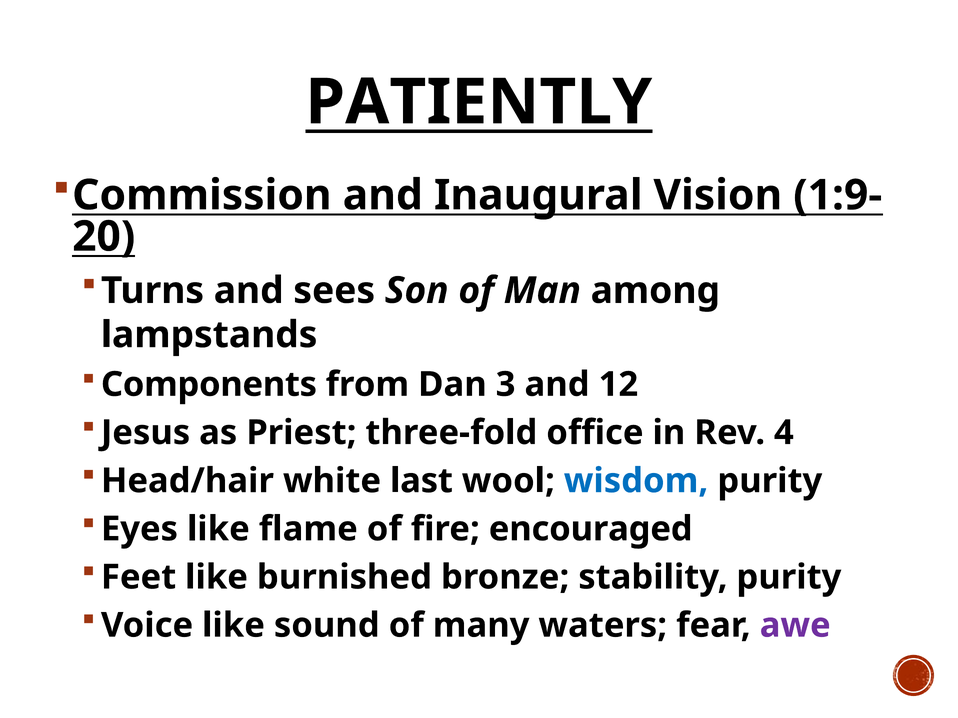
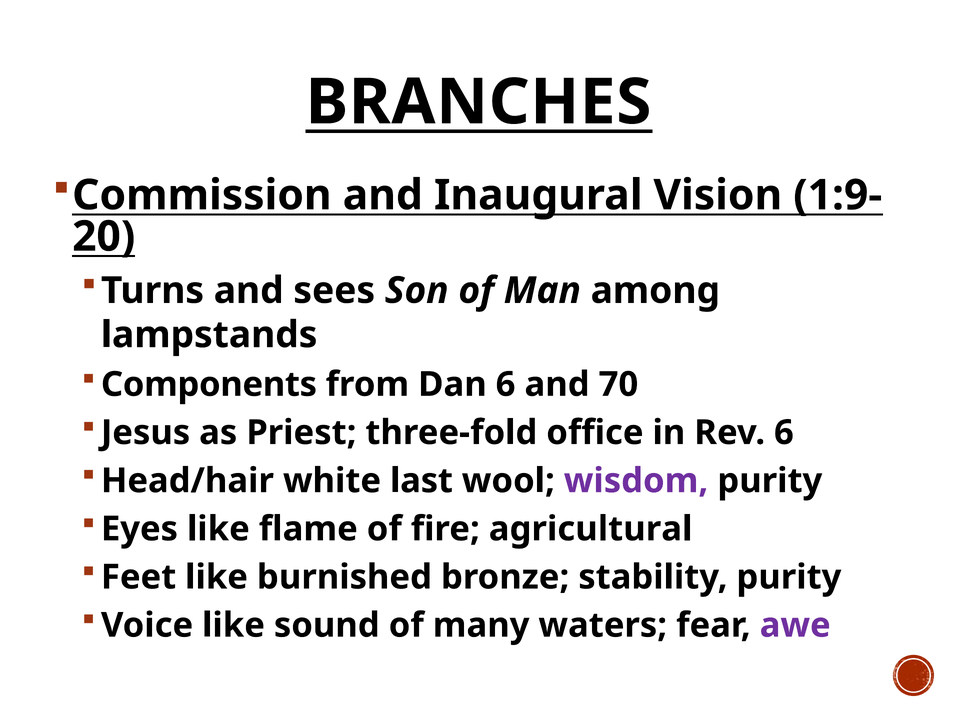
PATIENTLY: PATIENTLY -> BRANCHES (479, 102)
Dan 3: 3 -> 6 (506, 385)
12: 12 -> 70 (618, 385)
Rev 4: 4 -> 6 (784, 433)
wisdom colour: blue -> purple (636, 481)
encouraged: encouraged -> agricultural (591, 529)
